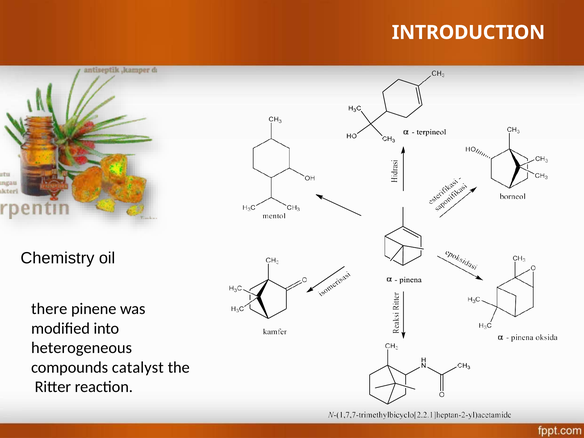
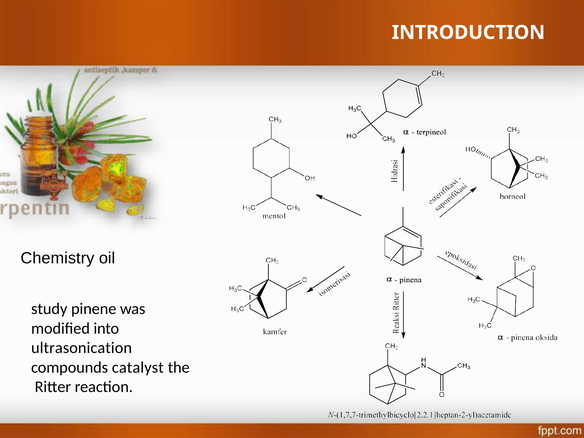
there: there -> study (49, 309)
heterogeneous: heterogeneous -> ultrasonication (82, 348)
